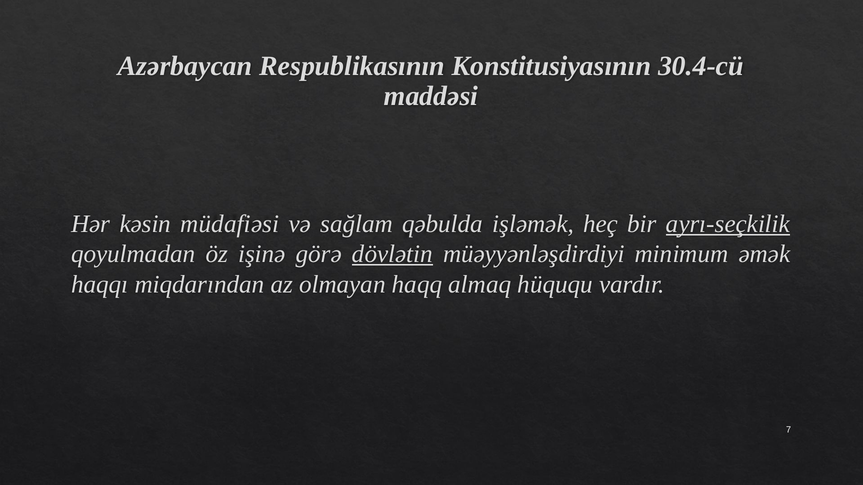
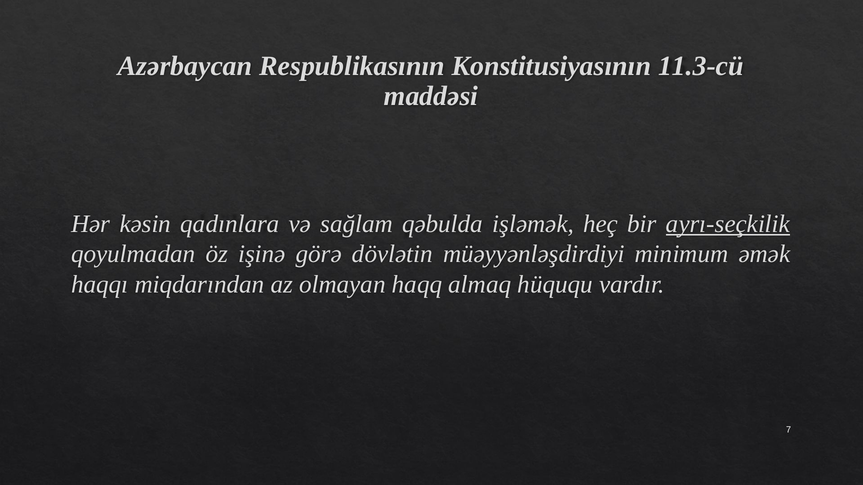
30.4-cü: 30.4-cü -> 11.3-cü (701, 66)
müdafiəsi: müdafiəsi -> qadınlara (230, 224)
dövlətin underline: present -> none (392, 254)
